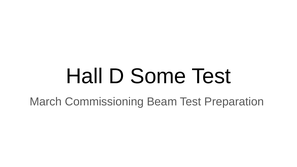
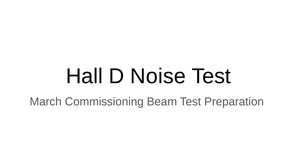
Some: Some -> Noise (158, 76)
